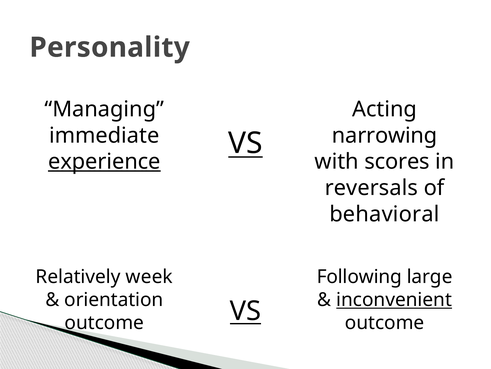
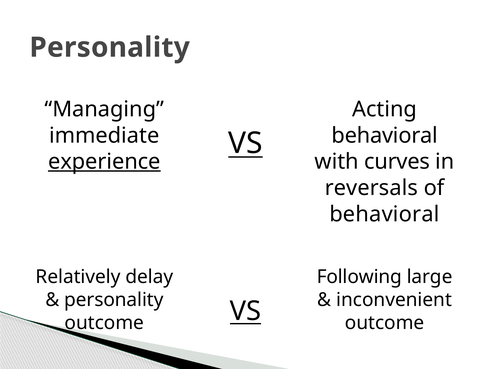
narrowing: narrowing -> behavioral (385, 135)
scores: scores -> curves (397, 161)
week: week -> delay (149, 276)
orientation: orientation -> personality (114, 299)
inconvenient underline: present -> none (394, 299)
